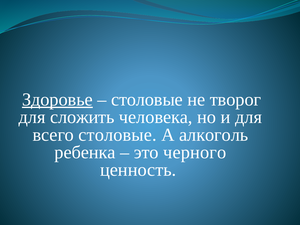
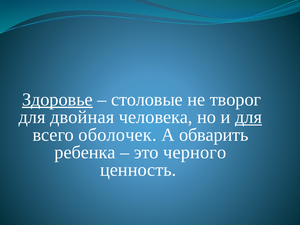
сложить: сложить -> двойная (82, 117)
для underline: none -> present (249, 117)
всего столовые: столовые -> оболочек (118, 135)
алкоголь: алкоголь -> обварить (214, 135)
